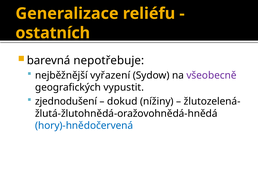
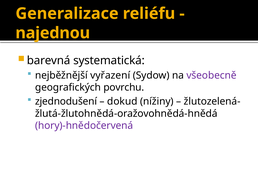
ostatních: ostatních -> najednou (53, 33)
nepotřebuje: nepotřebuje -> systematická (109, 60)
vypustit: vypustit -> povrchu (124, 87)
hory)-hnědočervená colour: blue -> purple (84, 125)
